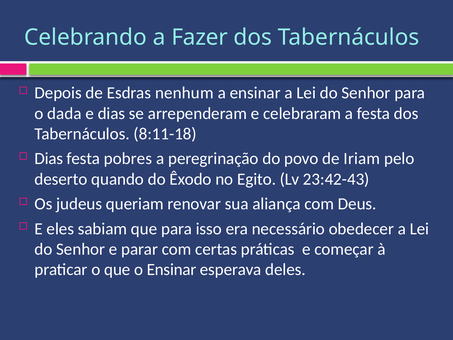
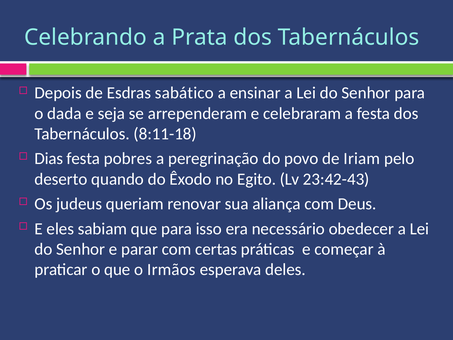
Fazer: Fazer -> Prata (200, 37)
nenhum: nenhum -> sabático (184, 93)
e dias: dias -> seja (111, 113)
o Ensinar: Ensinar -> Irmãos (171, 269)
